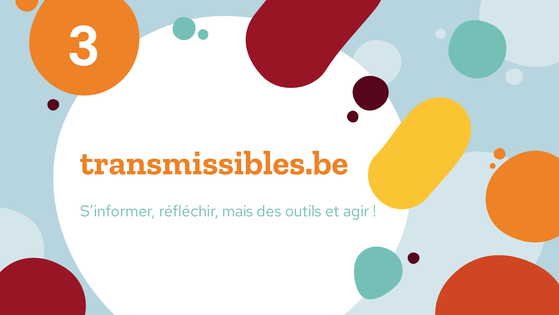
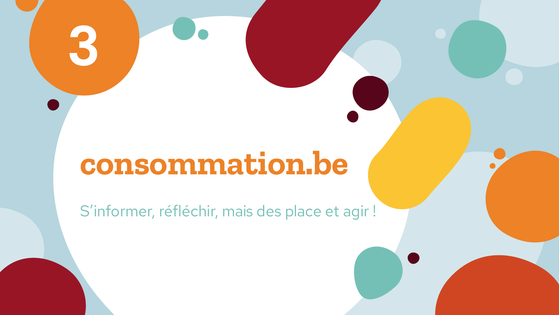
transmissibles.be: transmissibles.be -> consommation.be (214, 163)
outils: outils -> place (303, 211)
